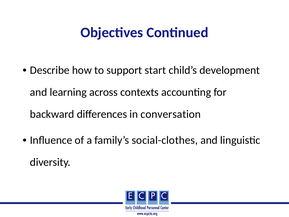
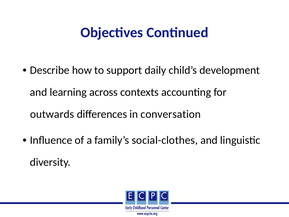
start: start -> daily (155, 70)
backward: backward -> outwards (52, 114)
